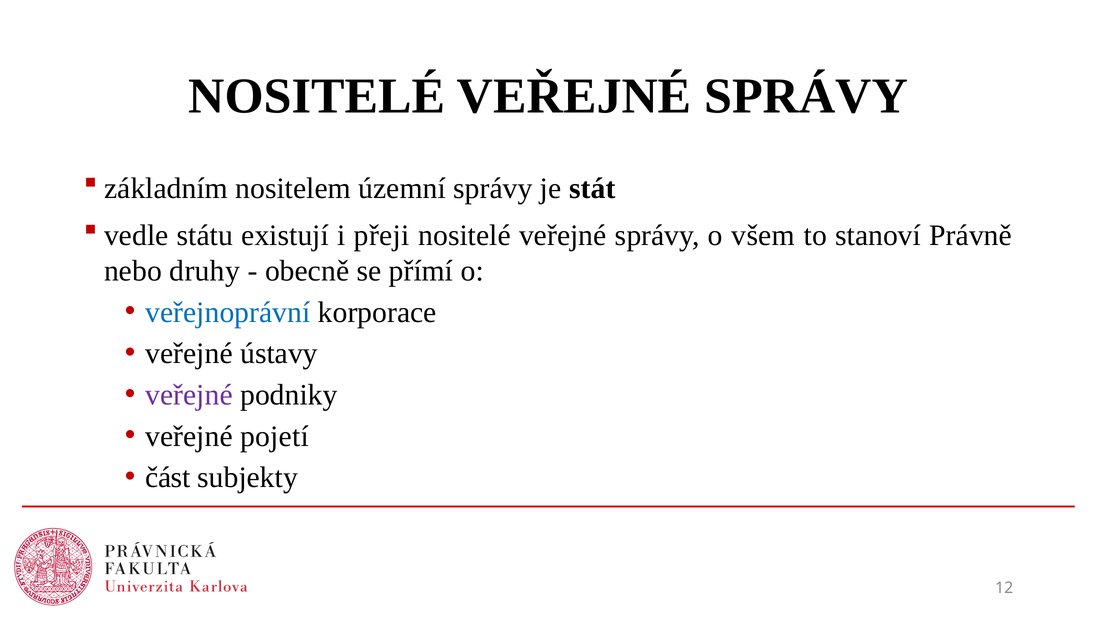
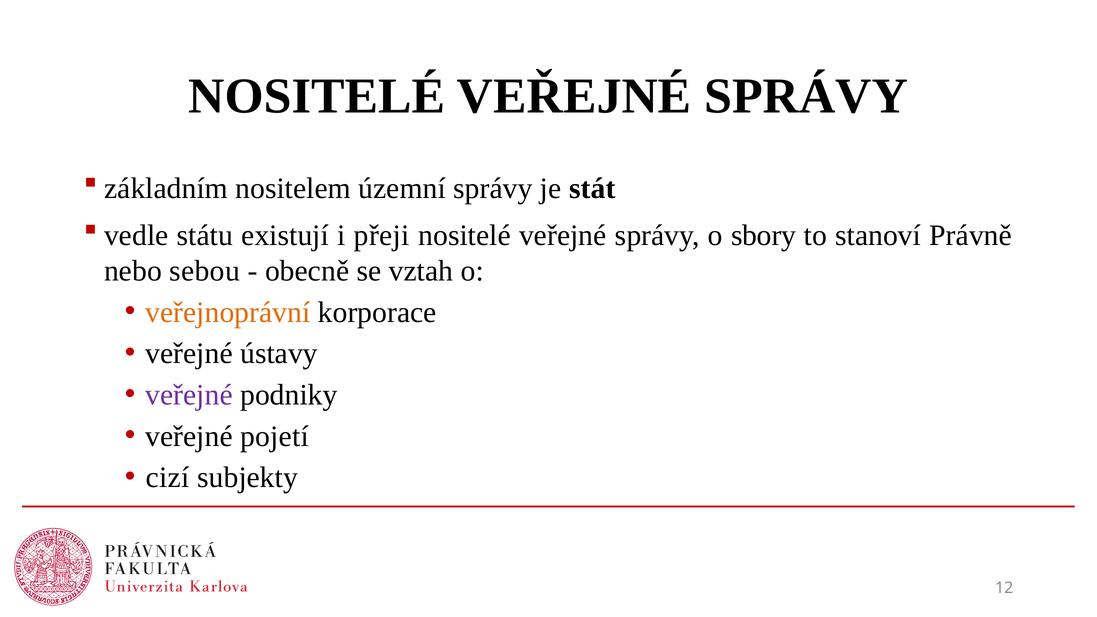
všem: všem -> sbory (764, 235)
druhy: druhy -> sebou (205, 271)
přímí: přímí -> vztah (421, 271)
veřejnoprávní colour: blue -> orange (228, 312)
část: část -> cizí (167, 478)
